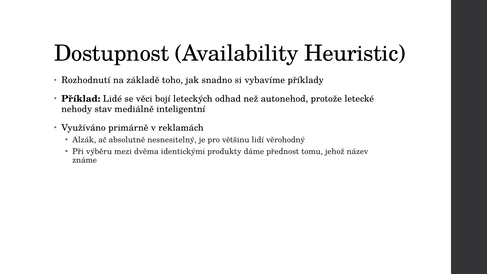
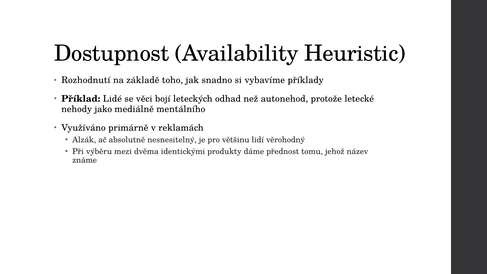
stav: stav -> jako (103, 109)
inteligentní: inteligentní -> mentálního (181, 109)
